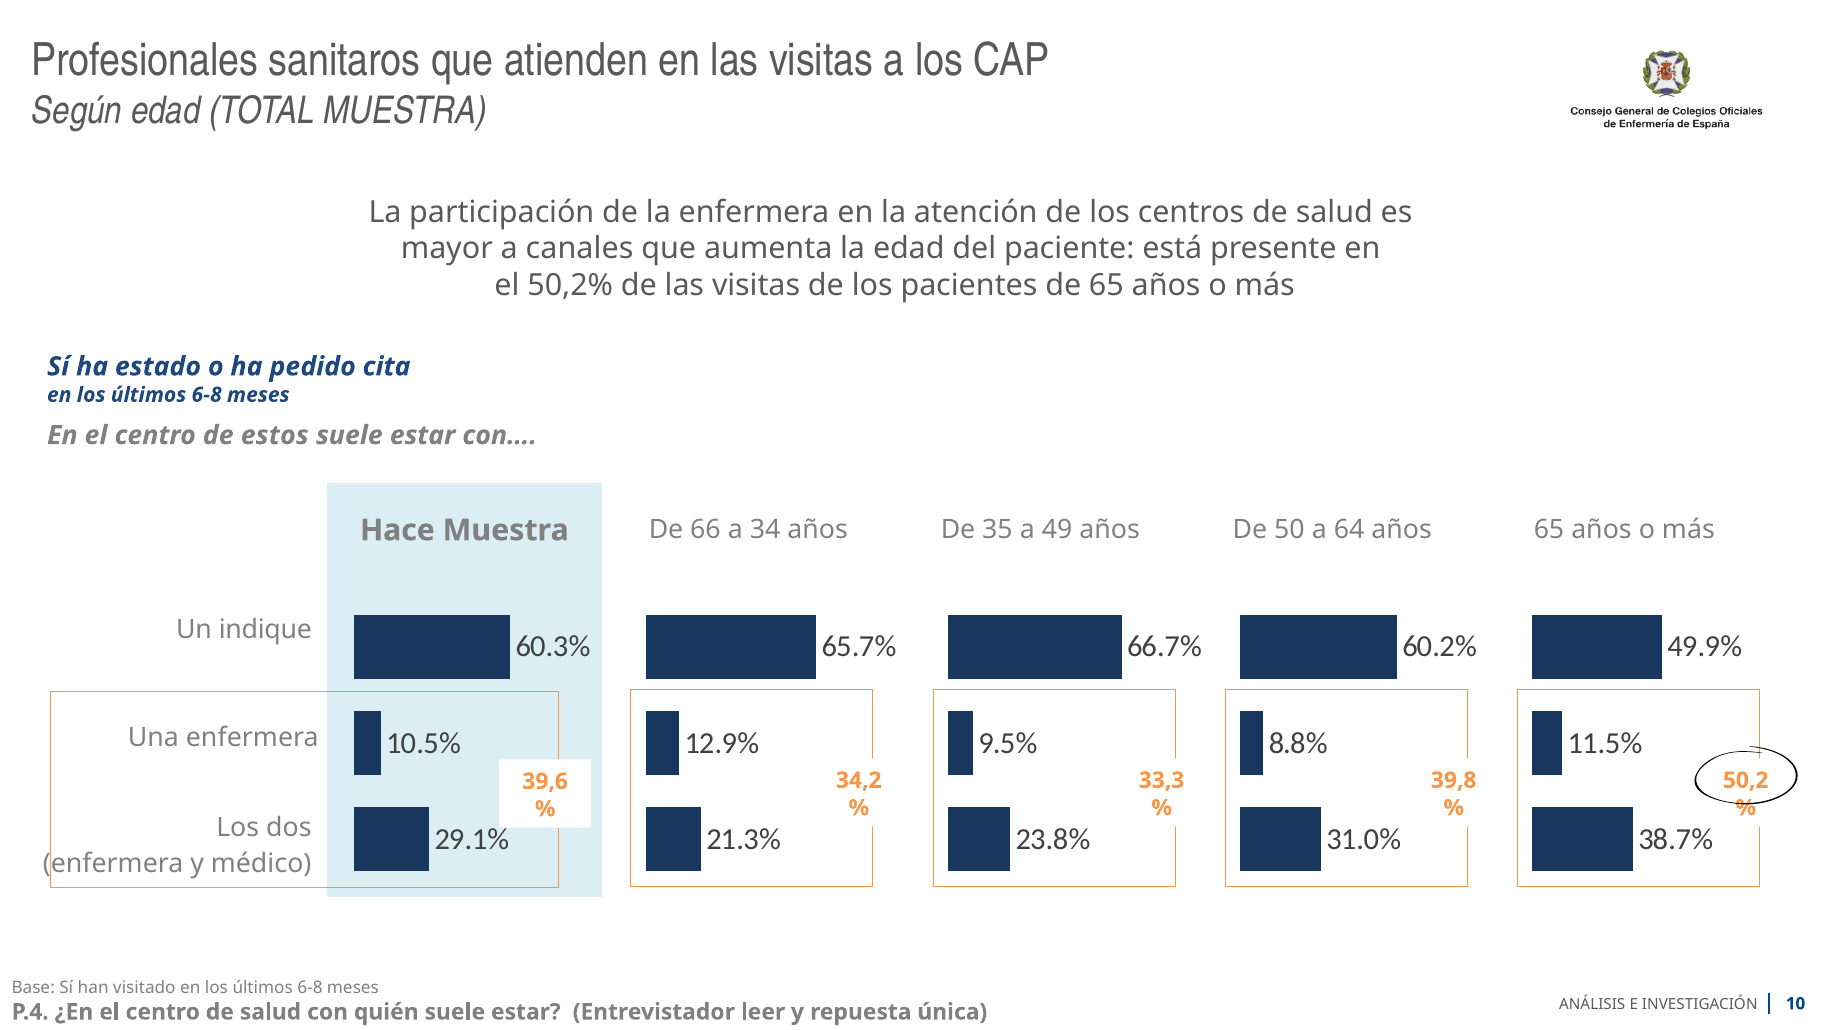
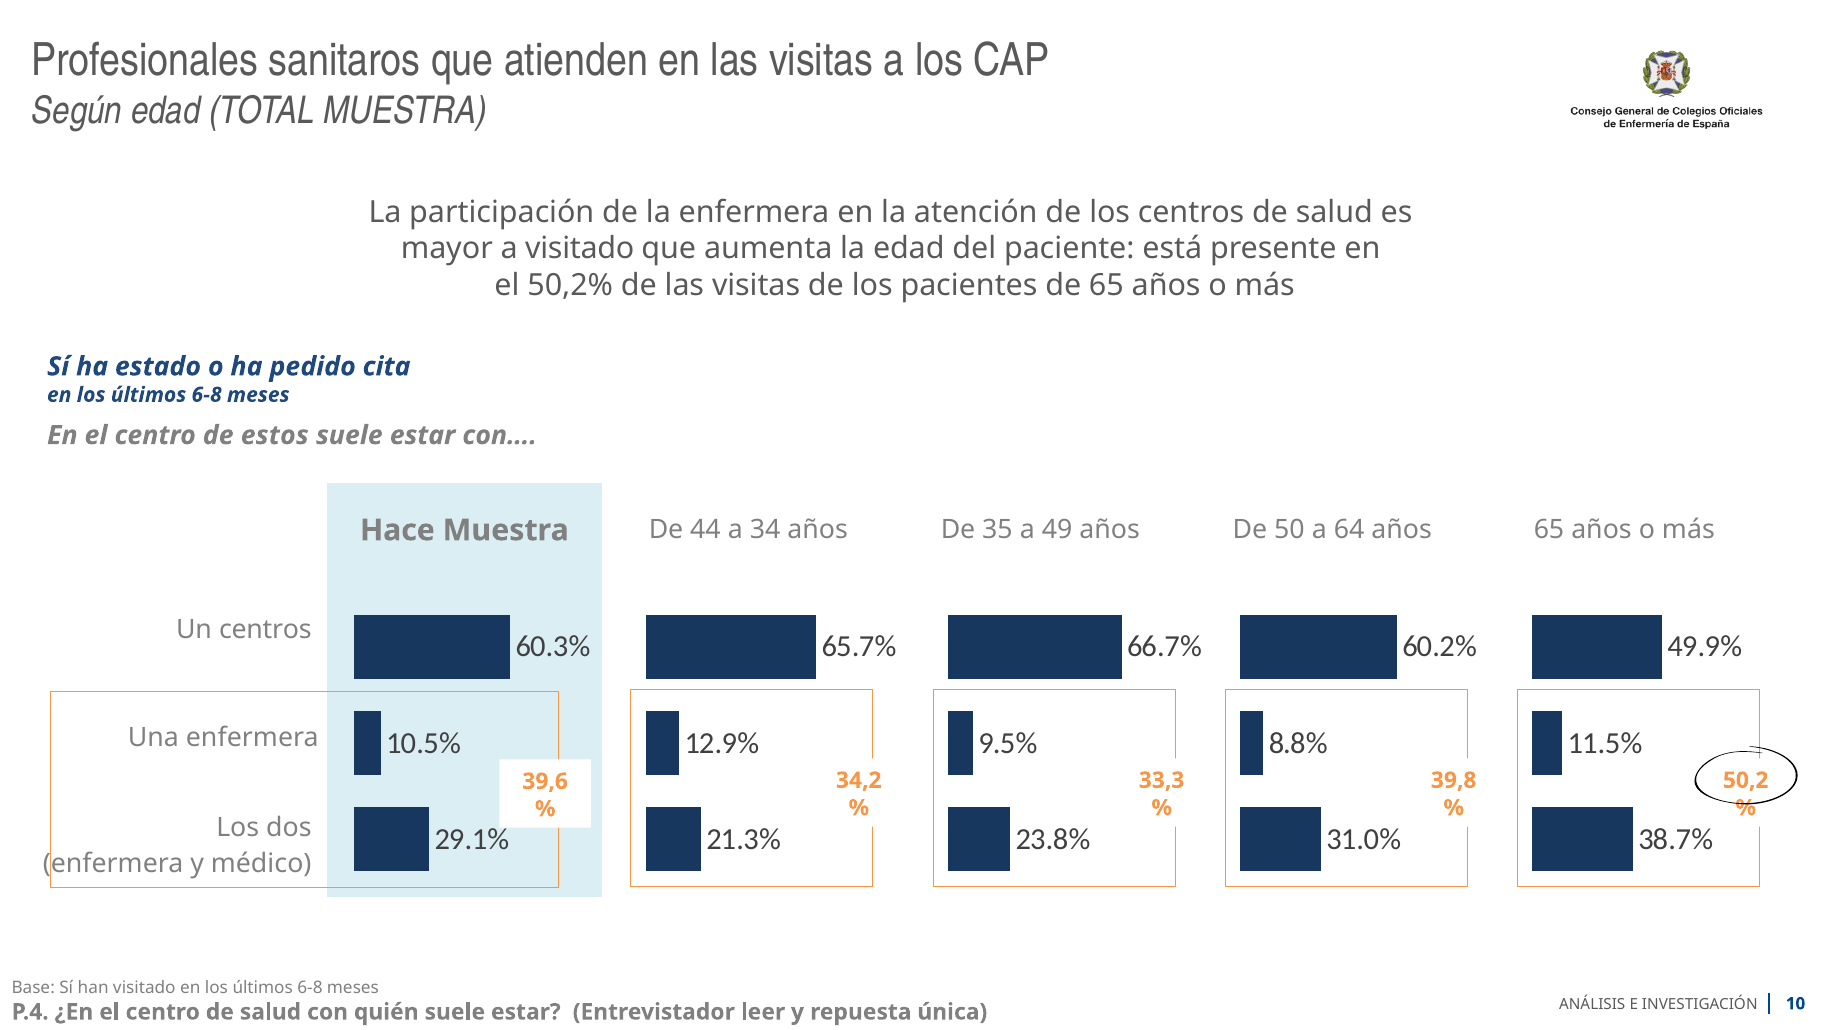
a canales: canales -> visitado (580, 249)
66: 66 -> 44 (705, 530)
Un indique: indique -> centros (265, 630)
